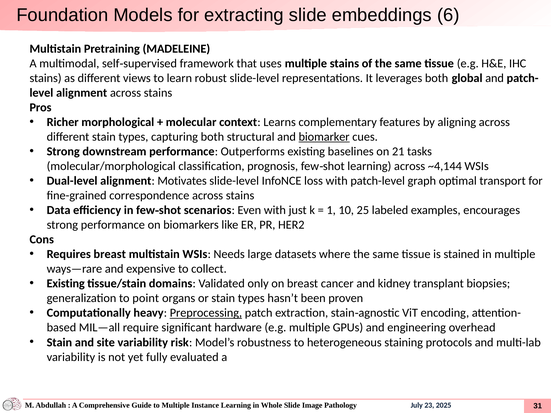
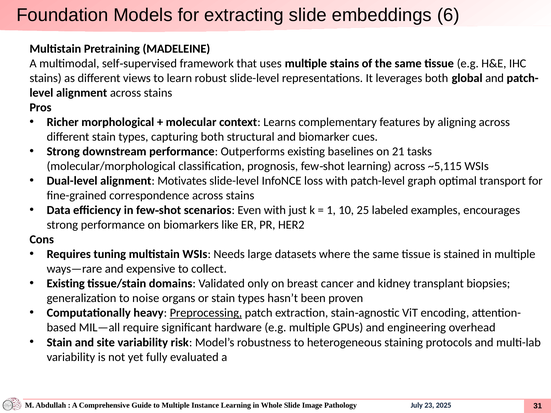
biomarker underline: present -> none (324, 137)
~4,144: ~4,144 -> ~5,115 (445, 166)
Requires breast: breast -> tuning (110, 254)
point: point -> noise (146, 298)
